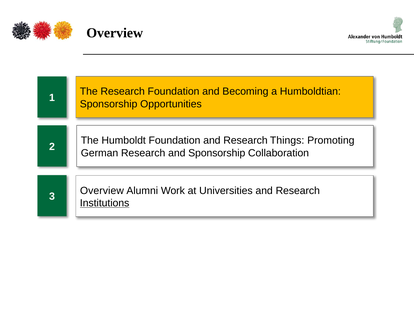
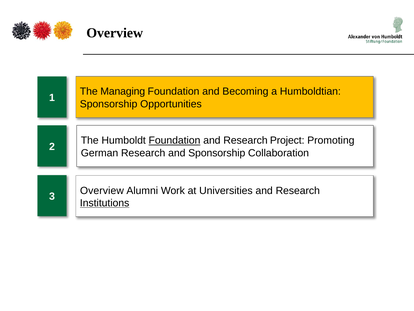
The Research: Research -> Managing (123, 91)
Foundation underline: none -> present (174, 140)
Things: Things -> Project (287, 140)
